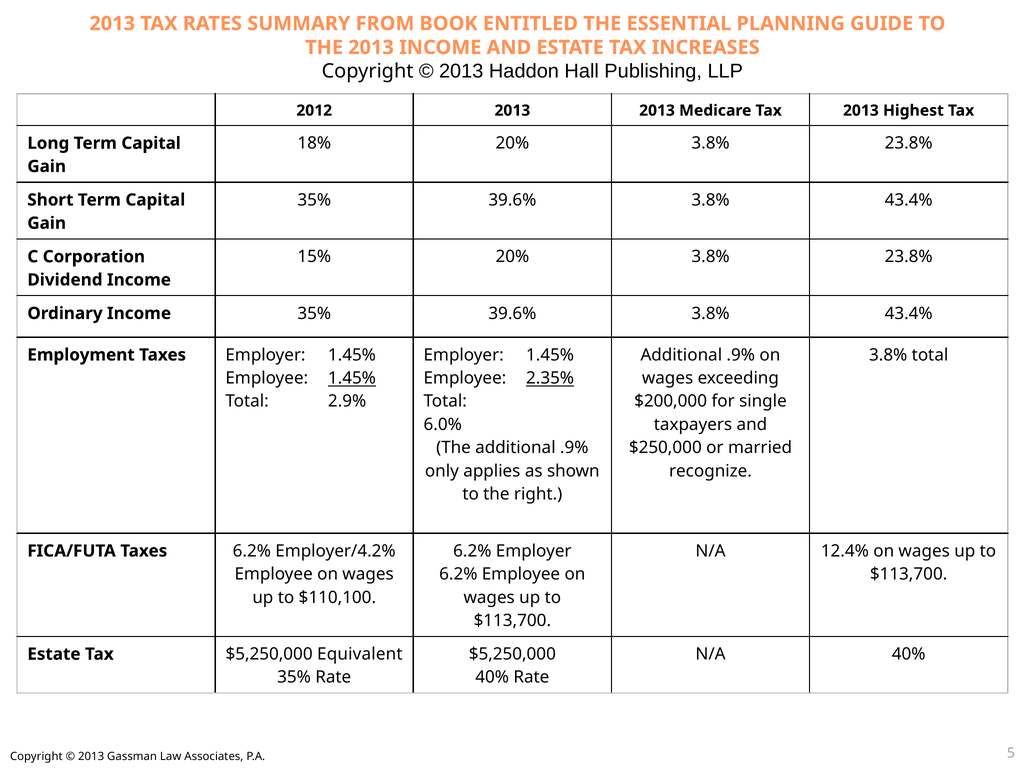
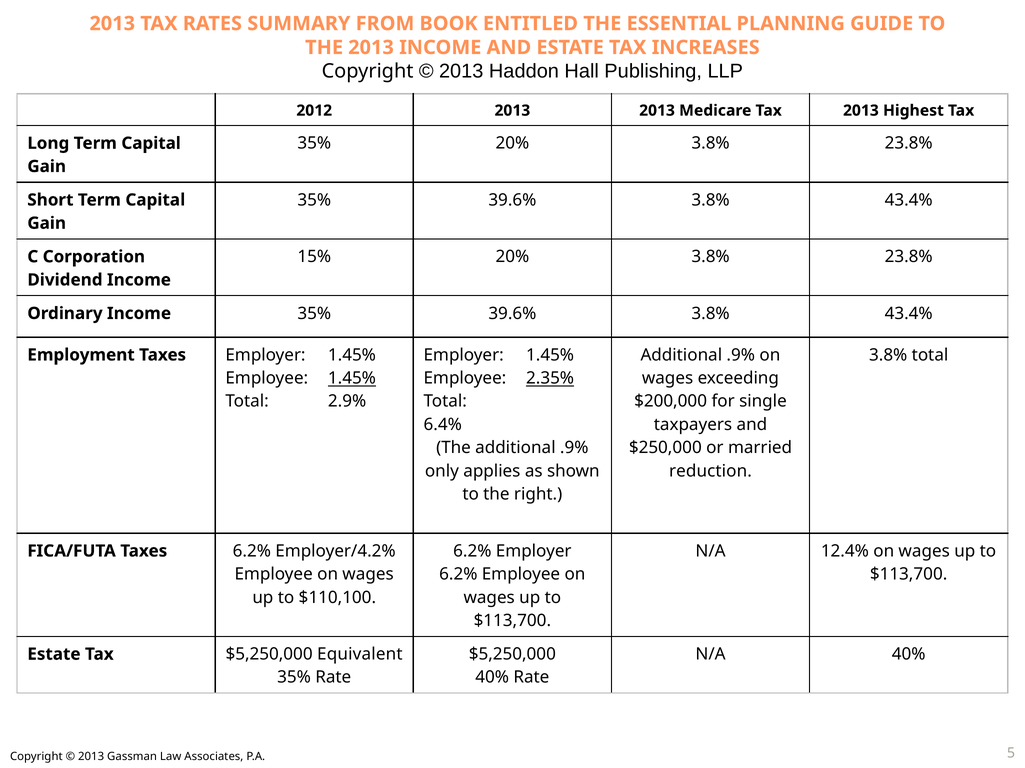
18%: 18% -> 35% (314, 143)
6.0%: 6.0% -> 6.4% (443, 425)
recognize: recognize -> reduction (710, 471)
